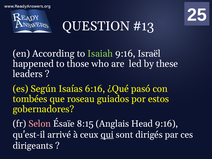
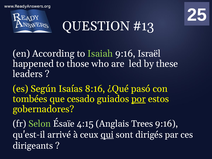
6:16: 6:16 -> 8:16 (95, 89)
roseau: roseau -> cesado (81, 99)
por underline: none -> present (139, 99)
Selon colour: pink -> light green (40, 124)
8:15: 8:15 -> 4:15 (85, 124)
Head: Head -> Trees (142, 124)
